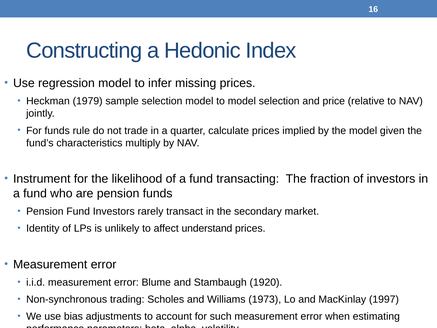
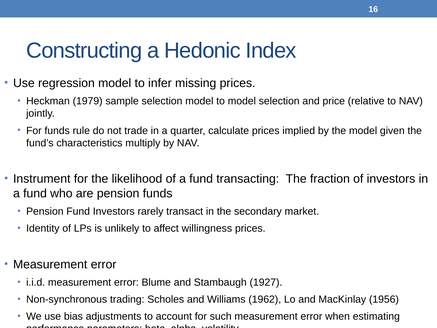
understand: understand -> willingness (207, 228)
1920: 1920 -> 1927 (266, 282)
1973: 1973 -> 1962 (265, 299)
1997: 1997 -> 1956 (384, 299)
